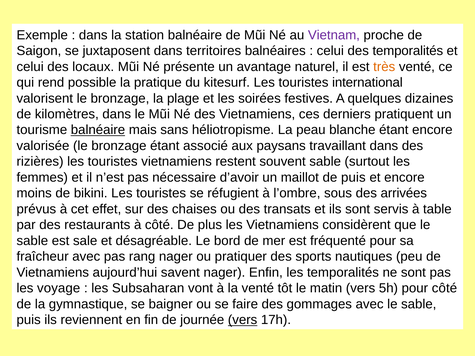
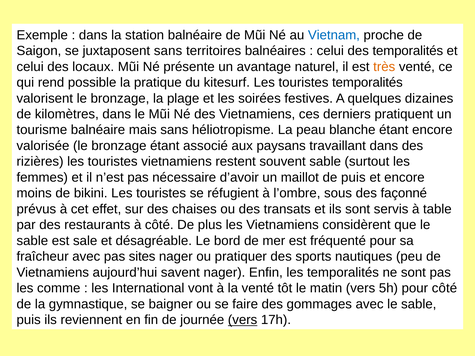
Vietnam colour: purple -> blue (334, 35)
juxtaposent dans: dans -> sans (168, 51)
touristes international: international -> temporalités (367, 83)
balnéaire underline: present -> none (98, 130)
arrivées: arrivées -> façonné (404, 193)
rang: rang -> sites (142, 257)
voyage: voyage -> comme (59, 288)
Subsaharan: Subsaharan -> International (148, 288)
